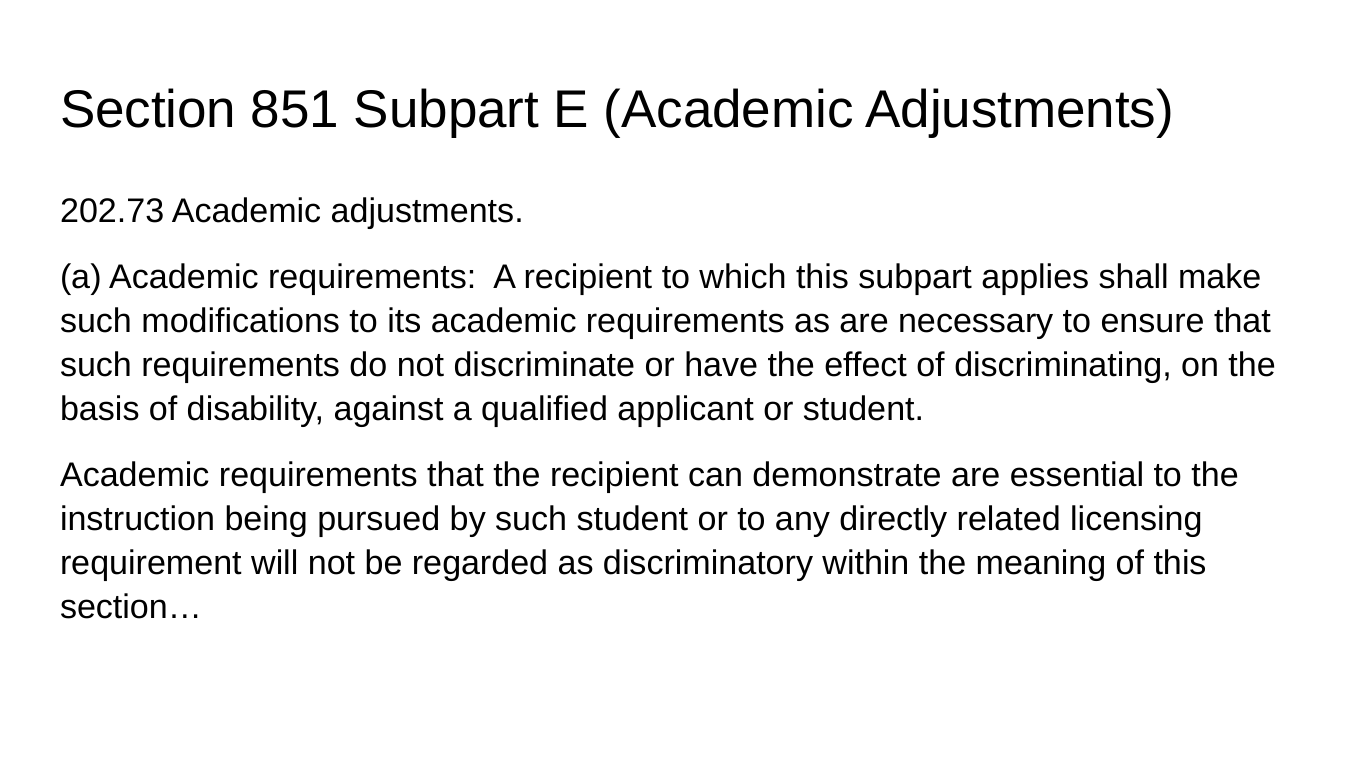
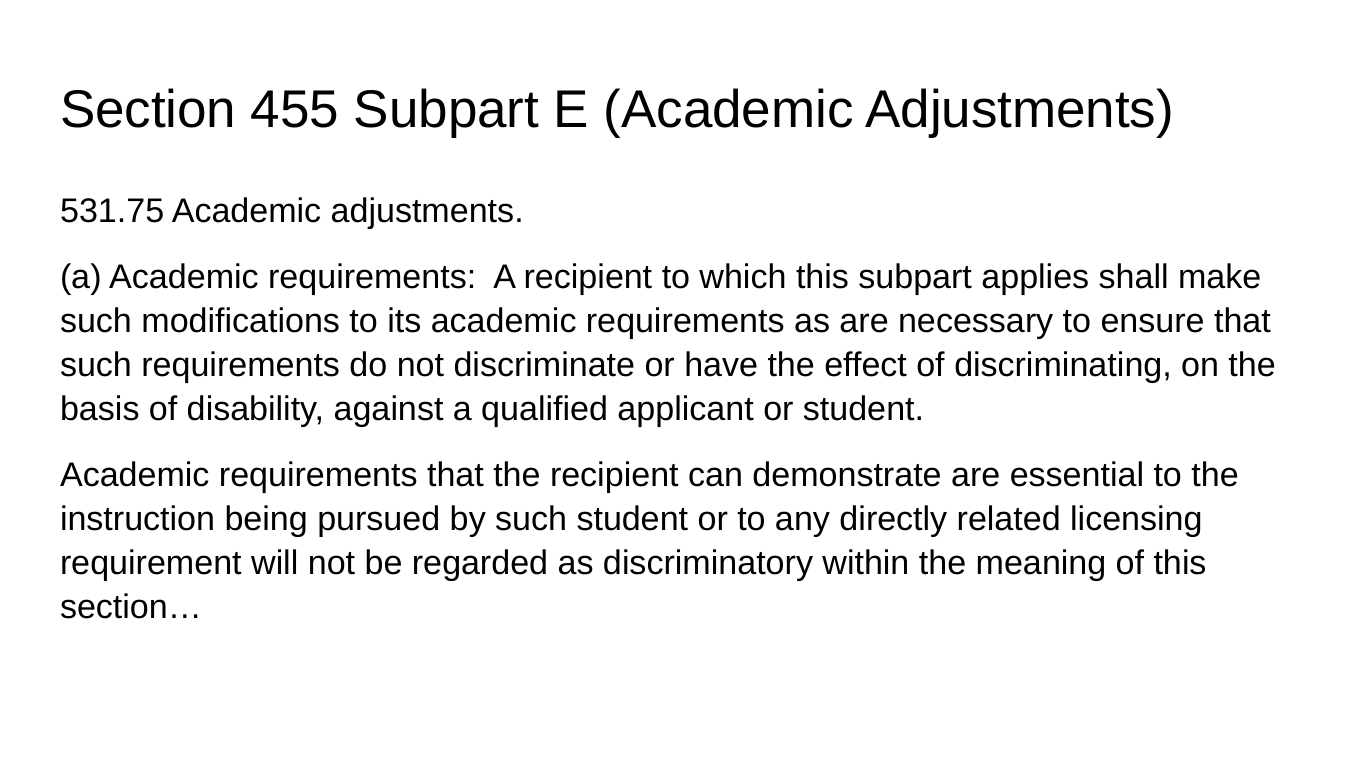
851: 851 -> 455 (295, 110)
202.73: 202.73 -> 531.75 (112, 211)
